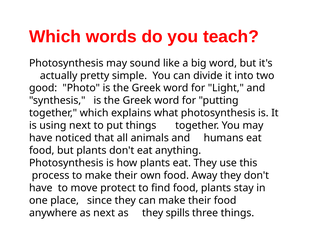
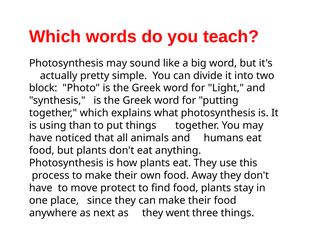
good: good -> block (43, 88)
using next: next -> than (80, 126)
spills: spills -> went (178, 213)
